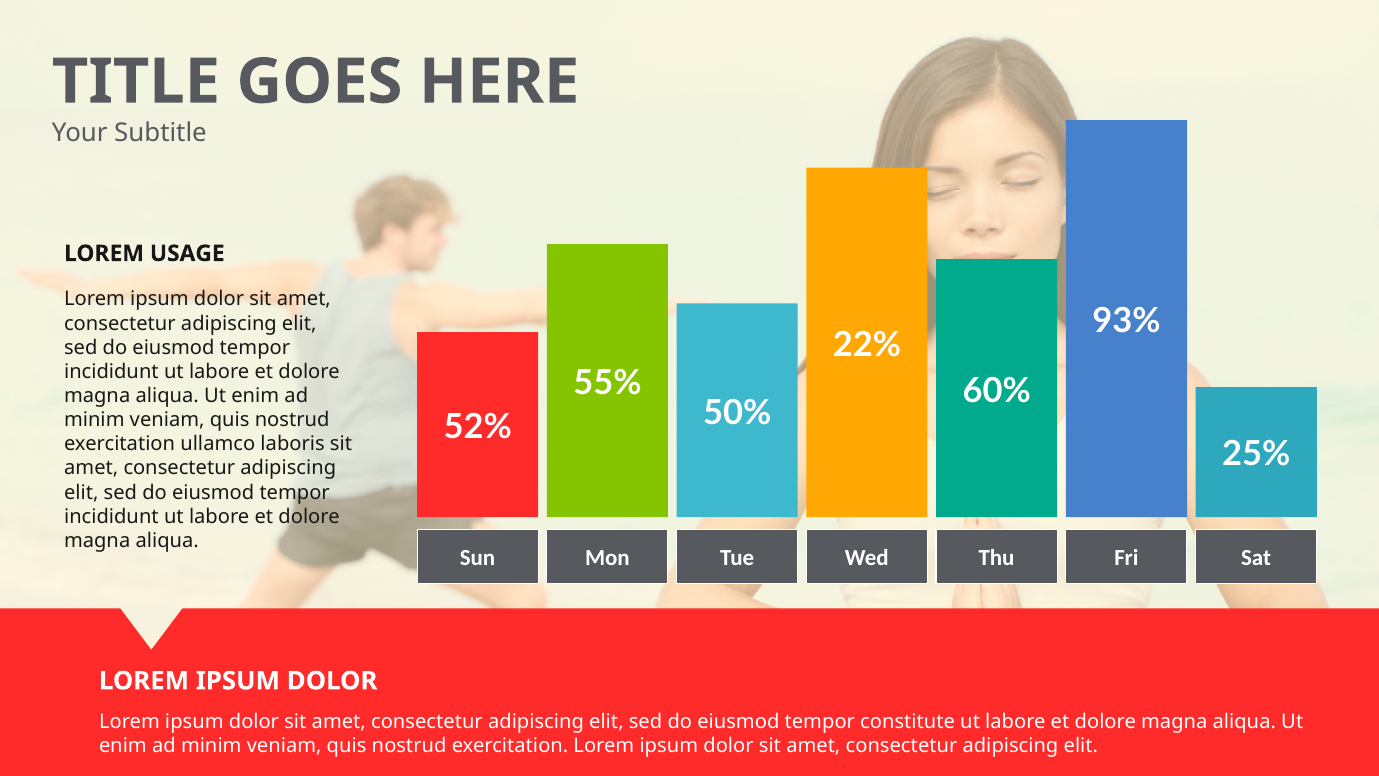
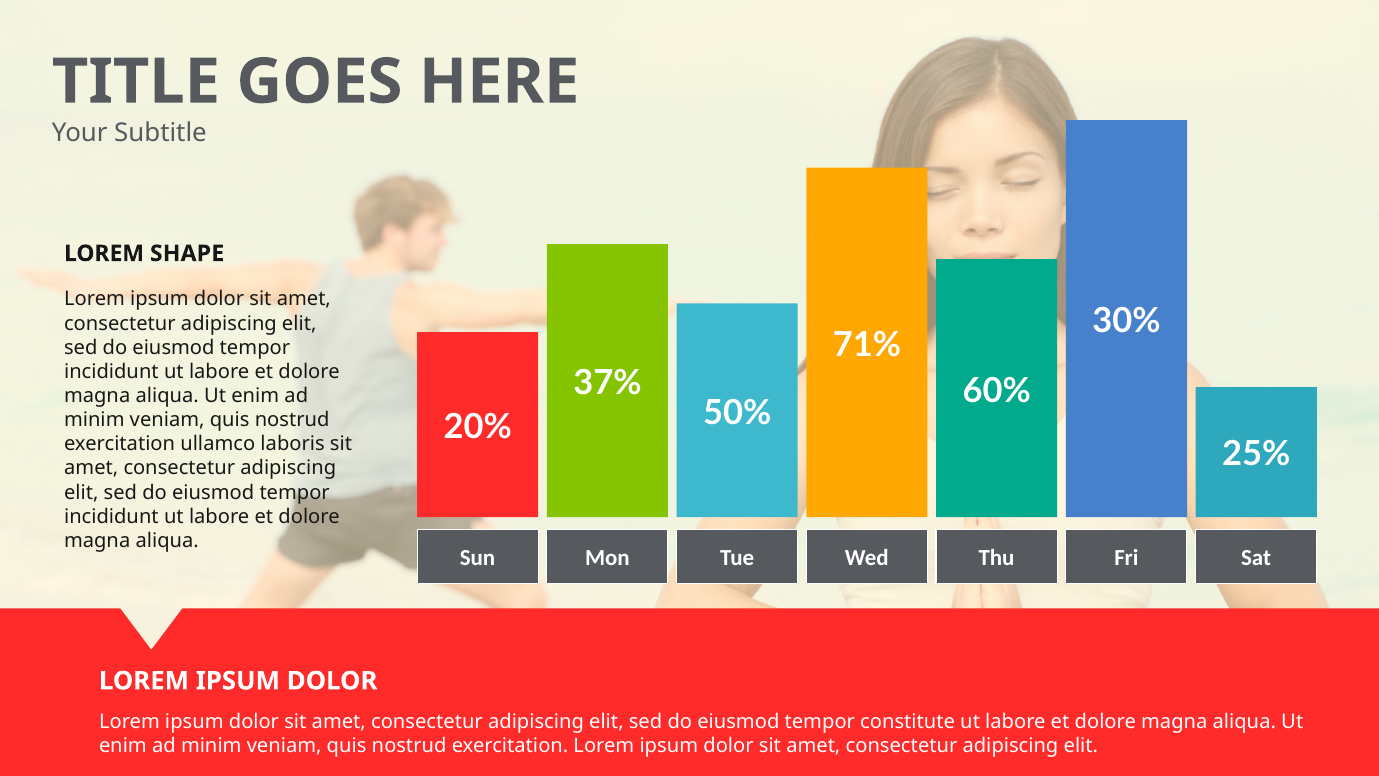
USAGE: USAGE -> SHAPE (187, 253)
93%: 93% -> 30% (1127, 321)
22%: 22% -> 71% (867, 345)
55%: 55% -> 37% (607, 383)
52%: 52% -> 20% (478, 427)
